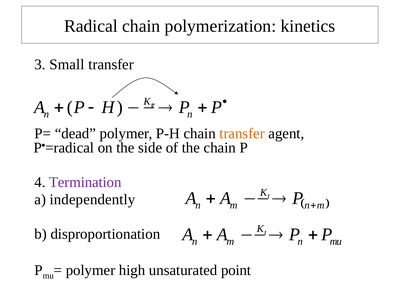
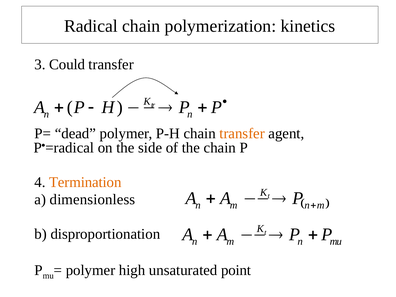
Small: Small -> Could (67, 65)
Termination colour: purple -> orange (85, 182)
independently: independently -> dimensionless (92, 200)
